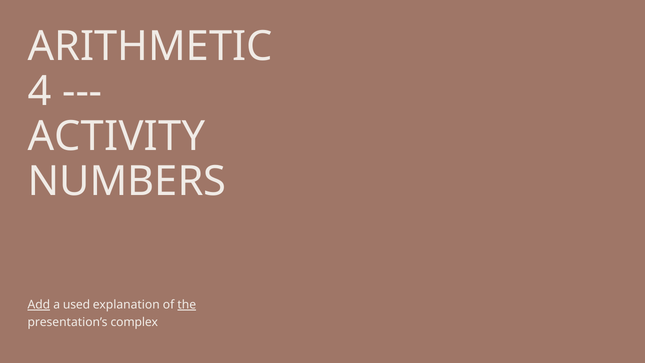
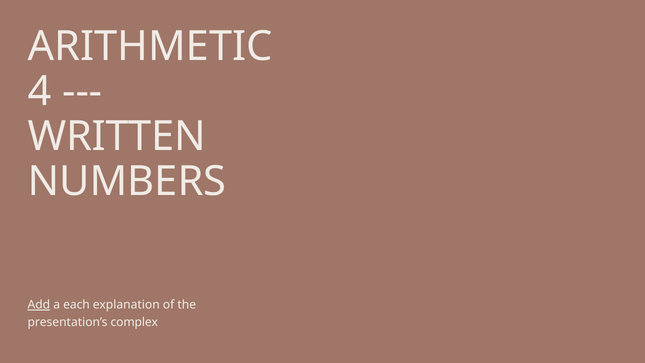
ACTIVITY: ACTIVITY -> WRITTEN (117, 137)
used: used -> each (77, 305)
the underline: present -> none (187, 305)
